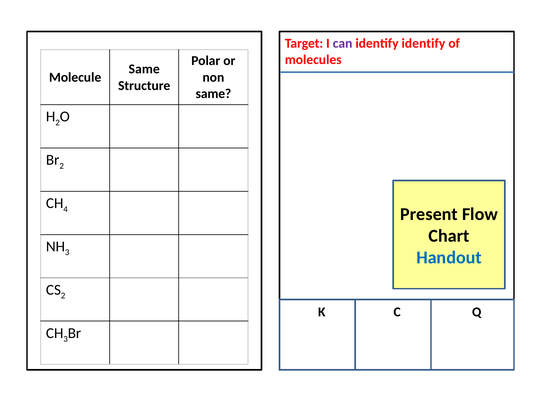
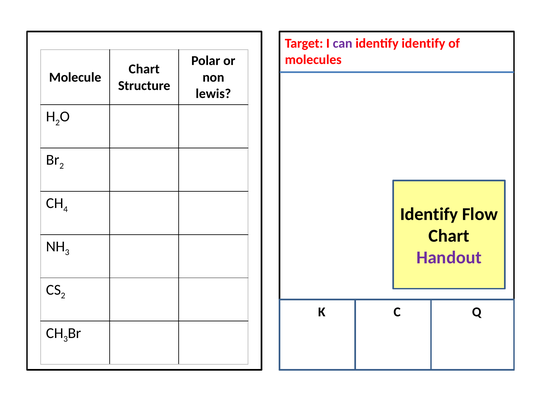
Same: Same -> Chart (144, 69)
same: same -> lewis (213, 94)
Present: Present -> Identify (429, 214)
Handout colour: blue -> purple (449, 257)
